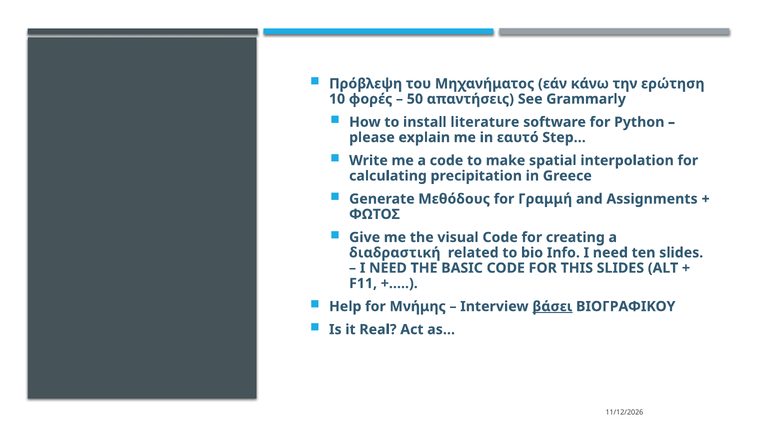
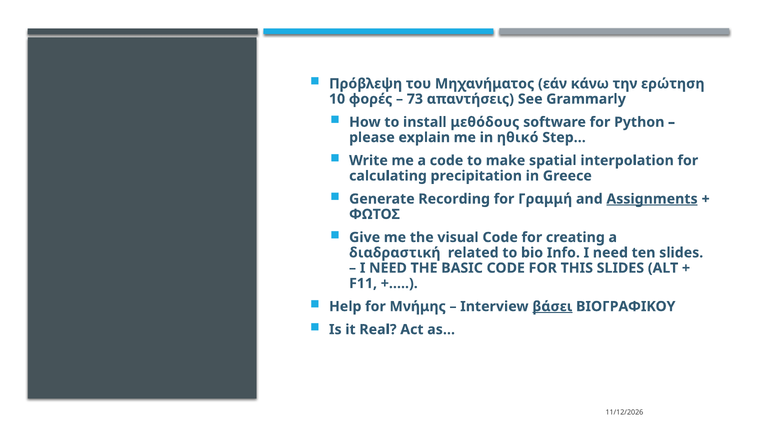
50: 50 -> 73 (415, 99)
literature: literature -> μεθόδους (485, 122)
εαυτό: εαυτό -> ηθικό (518, 137)
Μεθόδους: Μεθόδους -> Recording (454, 199)
Assignments underline: none -> present (652, 199)
